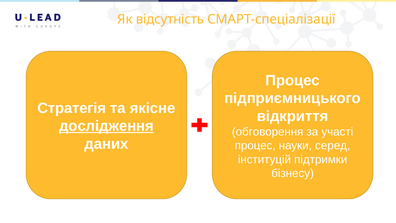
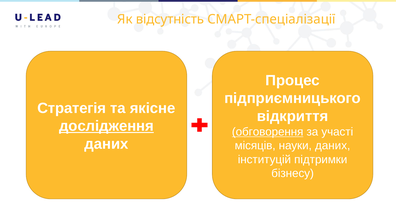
обговорення underline: none -> present (268, 132)
процес: процес -> місяців (255, 145)
науки серед: серед -> даних (333, 145)
